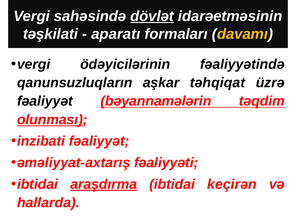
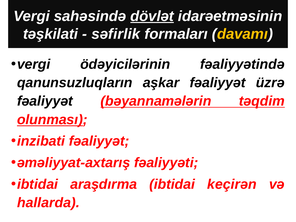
aparatı: aparatı -> səfirlik (116, 34)
aşkar təhqiqat: təhqiqat -> fəaliyyət (218, 83)
araşdırma underline: present -> none (104, 184)
